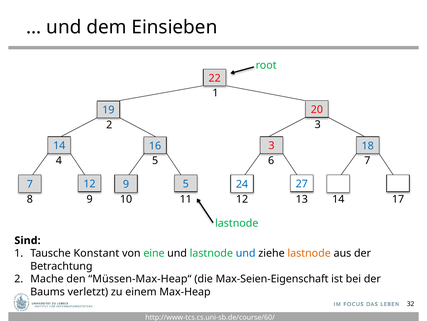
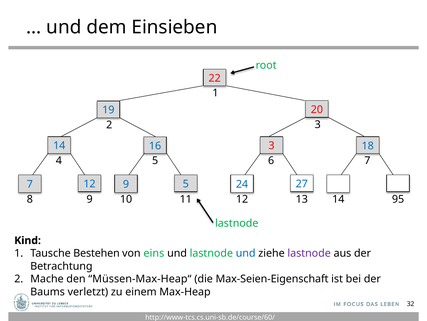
17: 17 -> 95 (398, 199)
Sind: Sind -> Kind (28, 240)
Konstant: Konstant -> Bestehen (97, 253)
eine: eine -> eins (154, 253)
lastnode colour: orange -> purple (309, 253)
